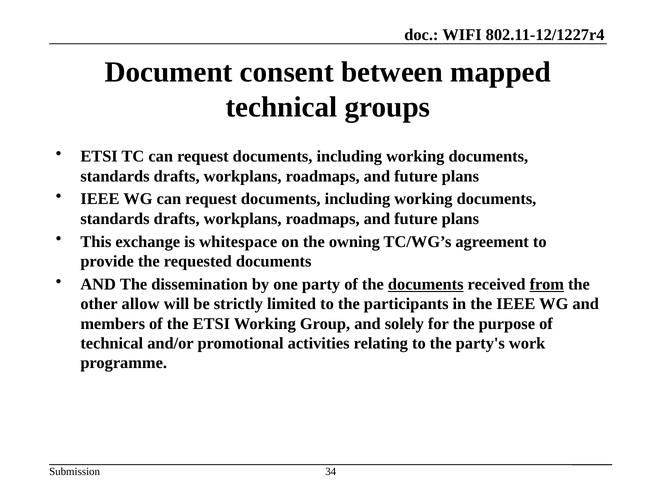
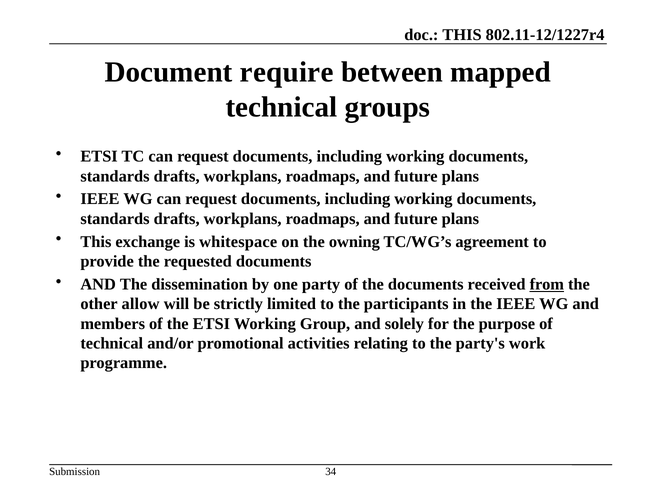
WIFI: WIFI -> THIS (462, 35)
consent: consent -> require (287, 72)
documents underline: present -> none (426, 284)
